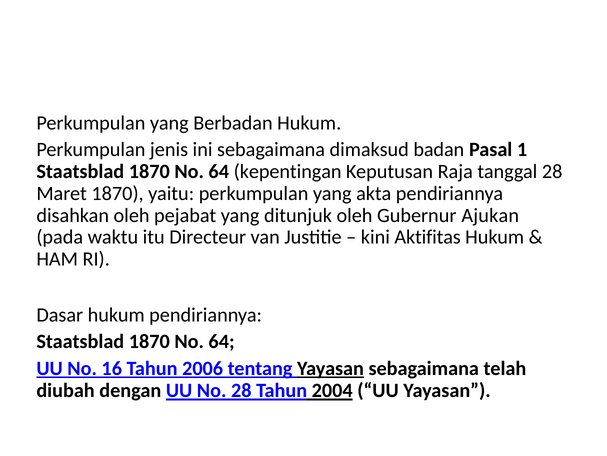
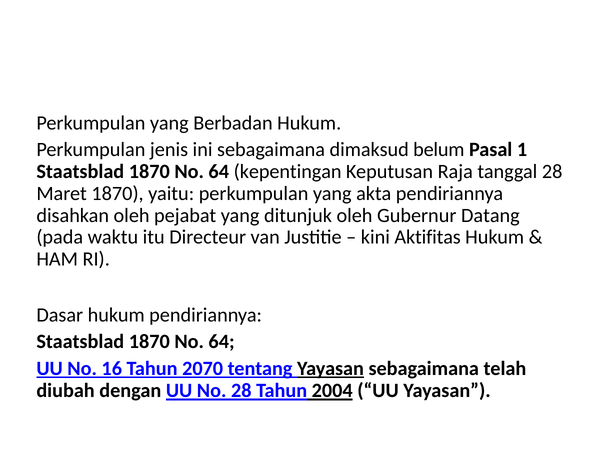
badan: badan -> belum (439, 150)
Ajukan: Ajukan -> Datang (490, 215)
2006: 2006 -> 2070 (203, 368)
